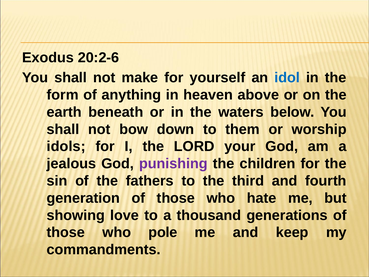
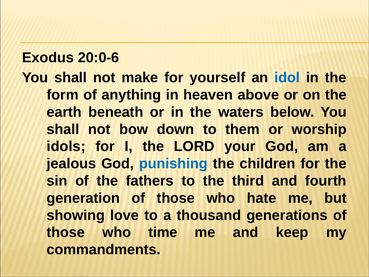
20:2-6: 20:2-6 -> 20:0-6 (99, 58)
punishing colour: purple -> blue (173, 164)
pole: pole -> time (163, 232)
